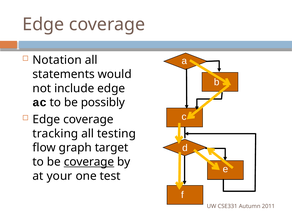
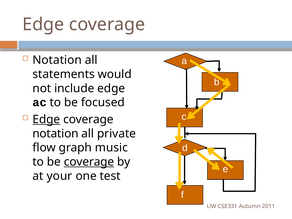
possibly: possibly -> focused (103, 102)
Edge underline: none -> present (46, 119)
tracking: tracking -> notation (55, 134)
testing: testing -> private (117, 134)
target: target -> music (111, 148)
